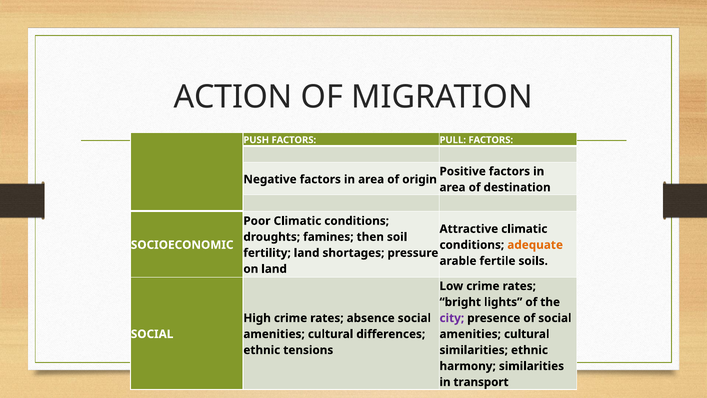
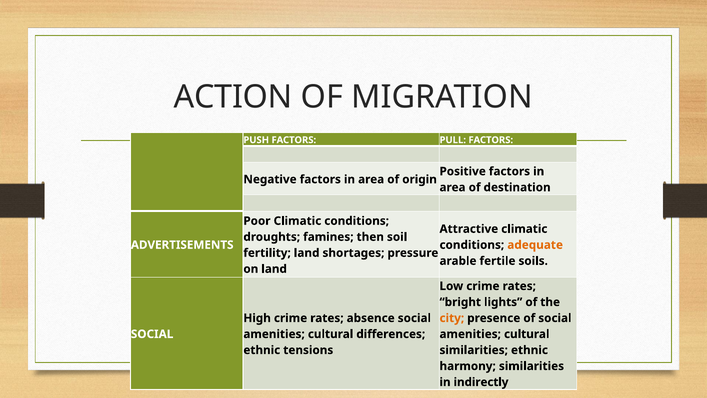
SOCIOECONOMIC: SOCIOECONOMIC -> ADVERTISEMENTS (182, 245)
city colour: purple -> orange (452, 318)
transport: transport -> indirectly (481, 382)
